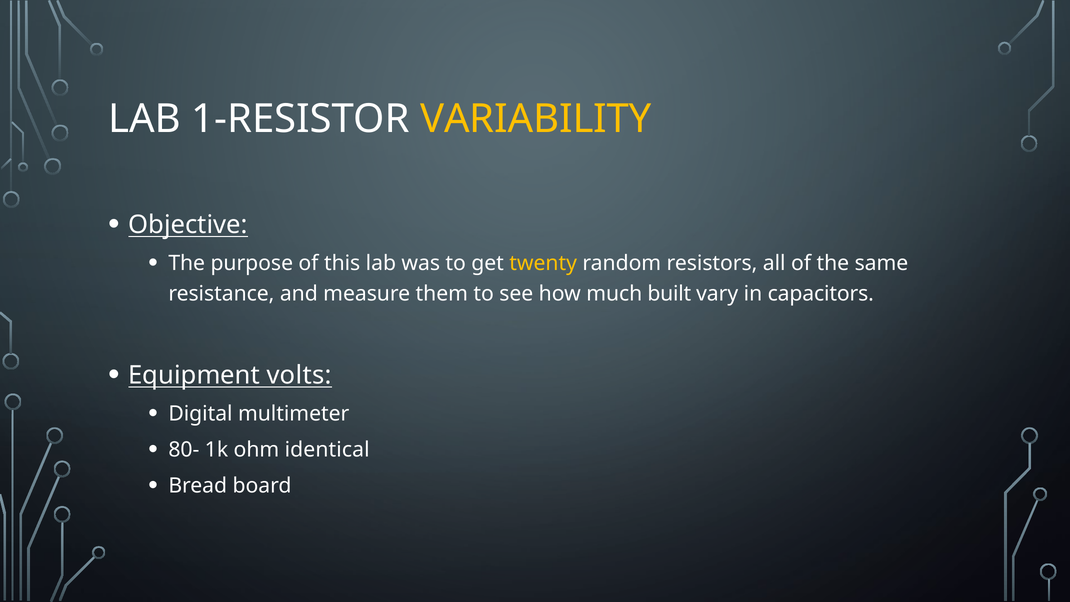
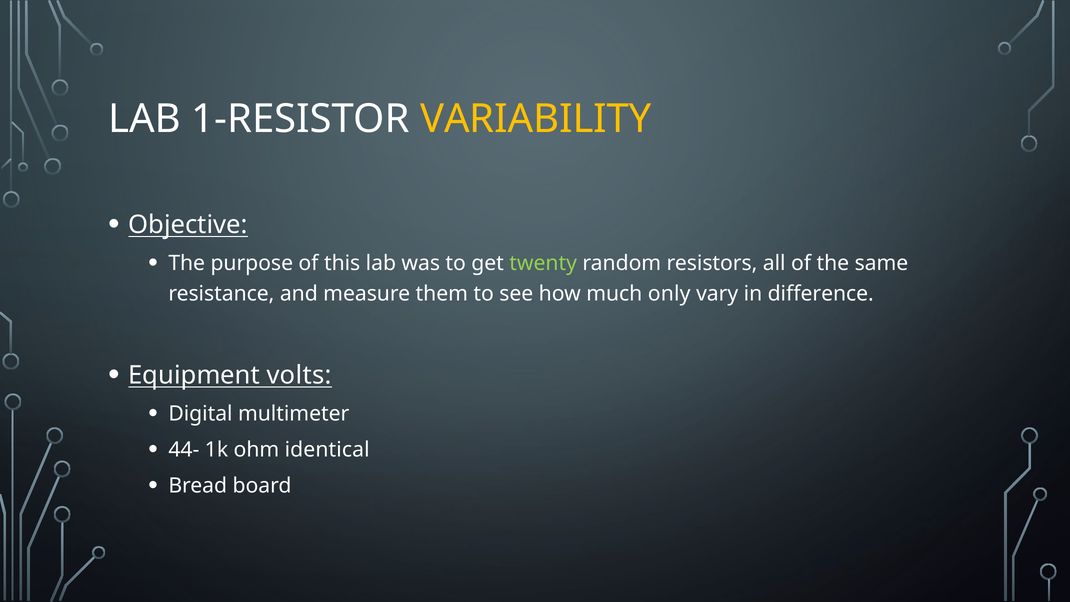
twenty colour: yellow -> light green (543, 263)
built: built -> only (669, 294)
capacitors: capacitors -> difference (821, 294)
80-: 80- -> 44- (184, 450)
